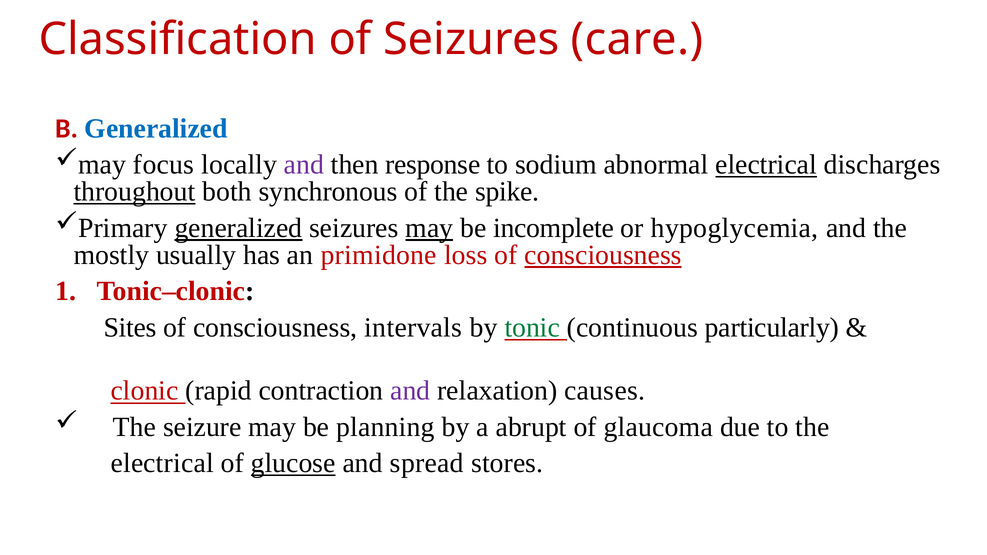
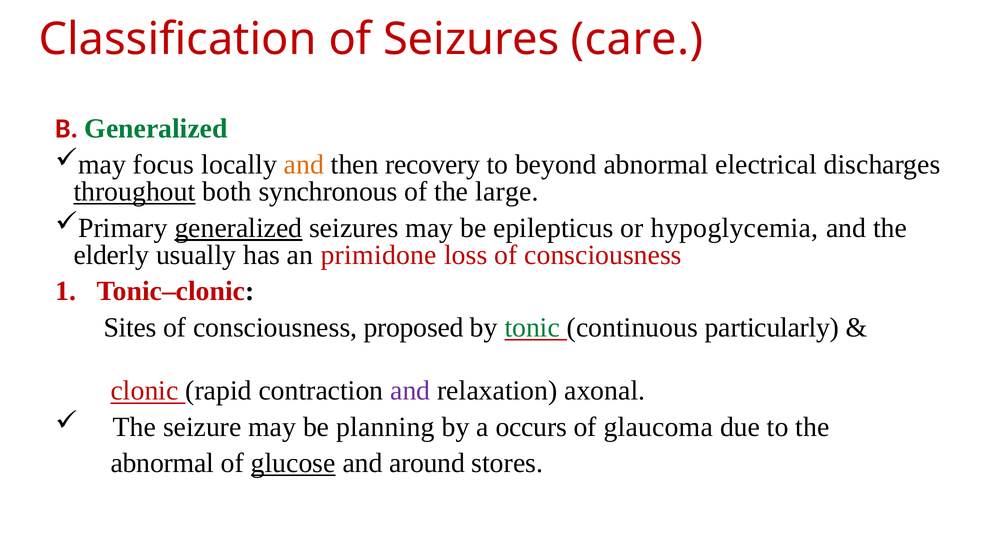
Generalized colour: blue -> green (156, 129)
and colour: purple -> orange (304, 165)
response: response -> recovery (433, 165)
sodium: sodium -> beyond (556, 165)
electrical underline: present -> none (766, 165)
spike: spike -> large (507, 192)
may underline: present -> none (429, 228)
incomplete: incomplete -> epilepticus (553, 228)
mostly: mostly -> elderly (112, 255)
consciousness underline: present -> none (603, 255)
intervals: intervals -> proposed (414, 328)
causes: causes -> axonal (605, 391)
abrupt: abrupt -> occurs (531, 427)
electrical: electrical -> abnormal (162, 463)
spread: spread -> around (427, 463)
